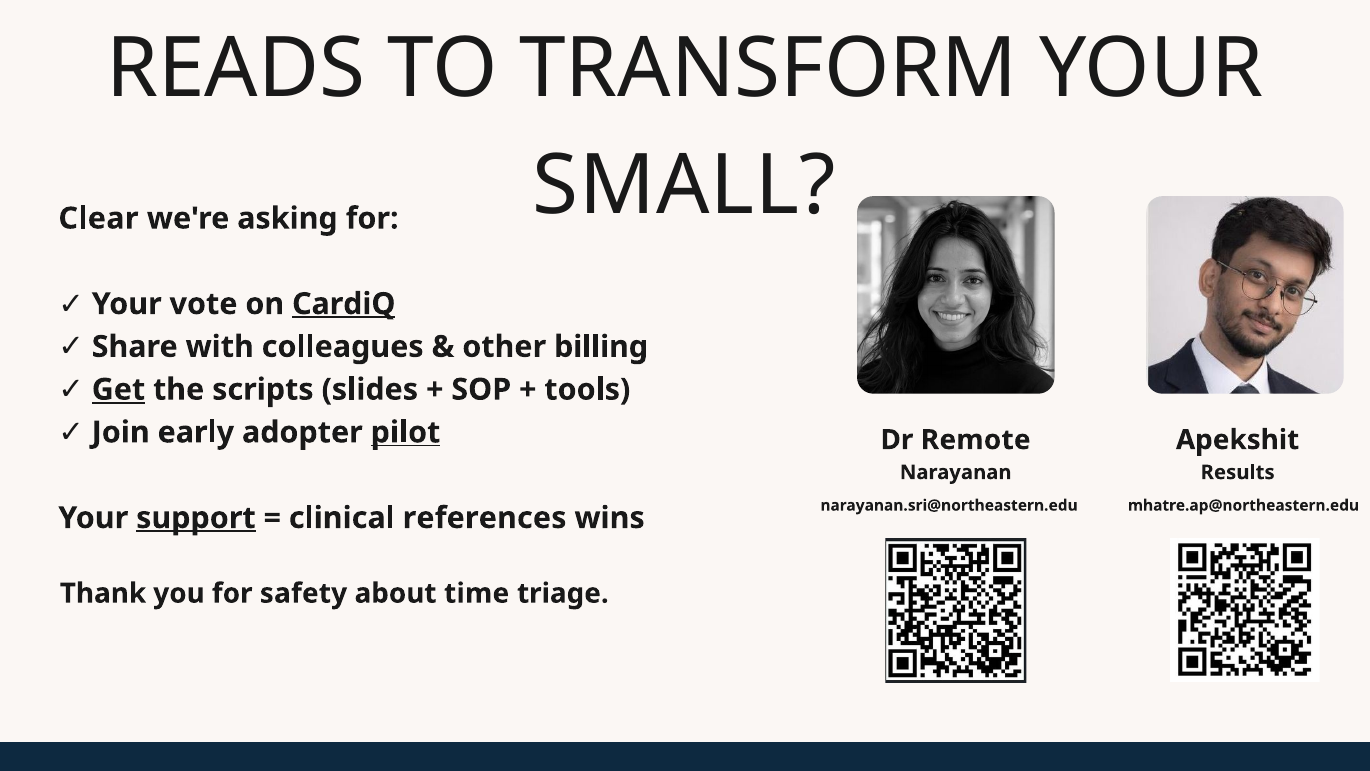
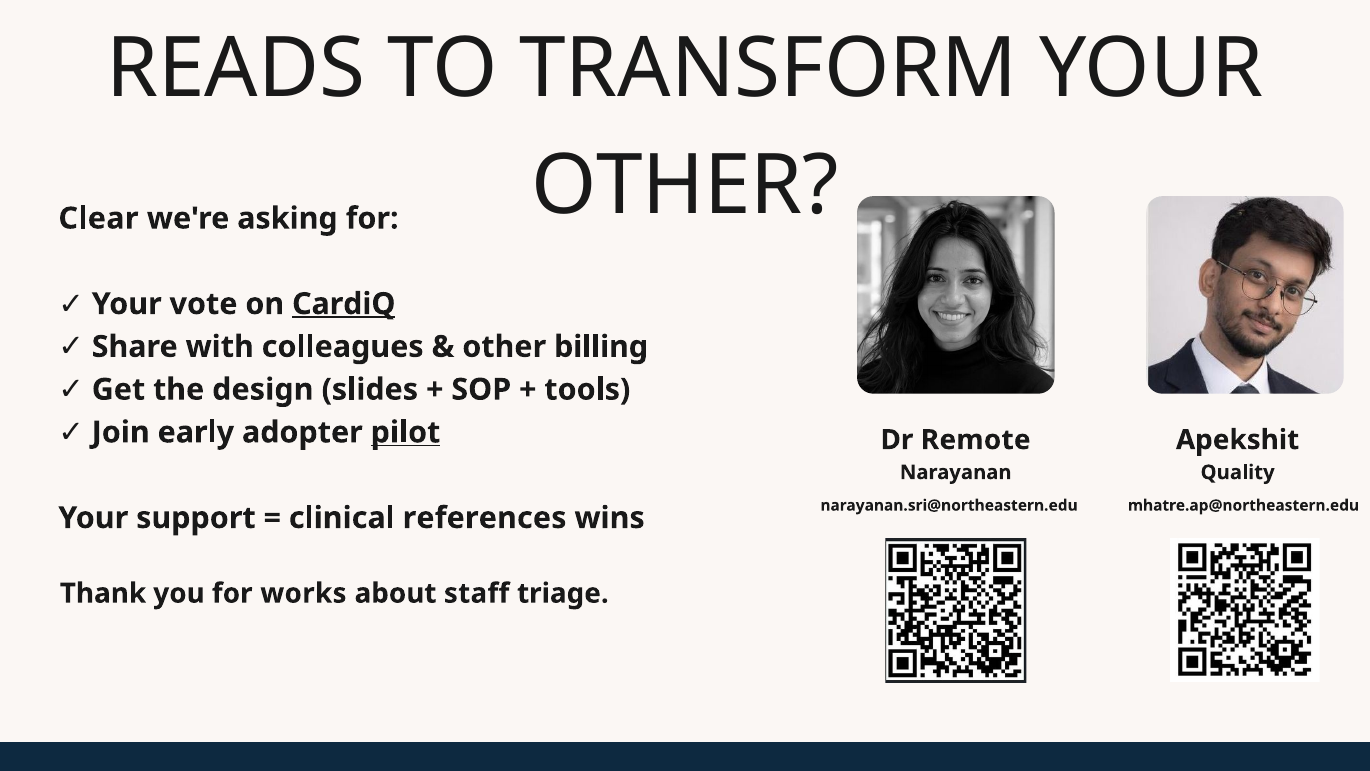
SMALL: SMALL -> OTHER (685, 186)
Get underline: present -> none (118, 389)
scripts: scripts -> design (263, 389)
Results: Results -> Quality (1238, 472)
support underline: present -> none (196, 518)
safety: safety -> works (303, 593)
time: time -> staff (477, 593)
